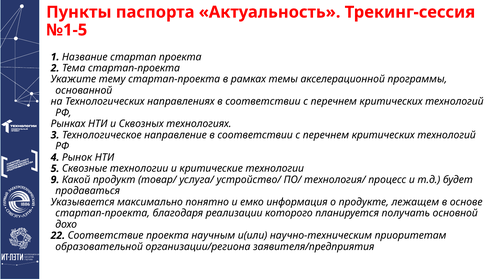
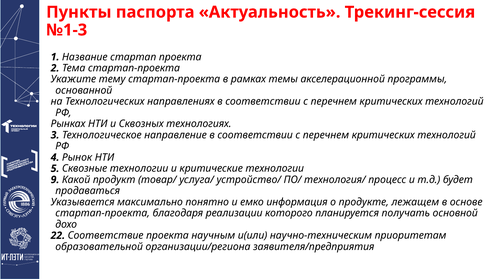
№1-5: №1-5 -> №1-3 (67, 30)
